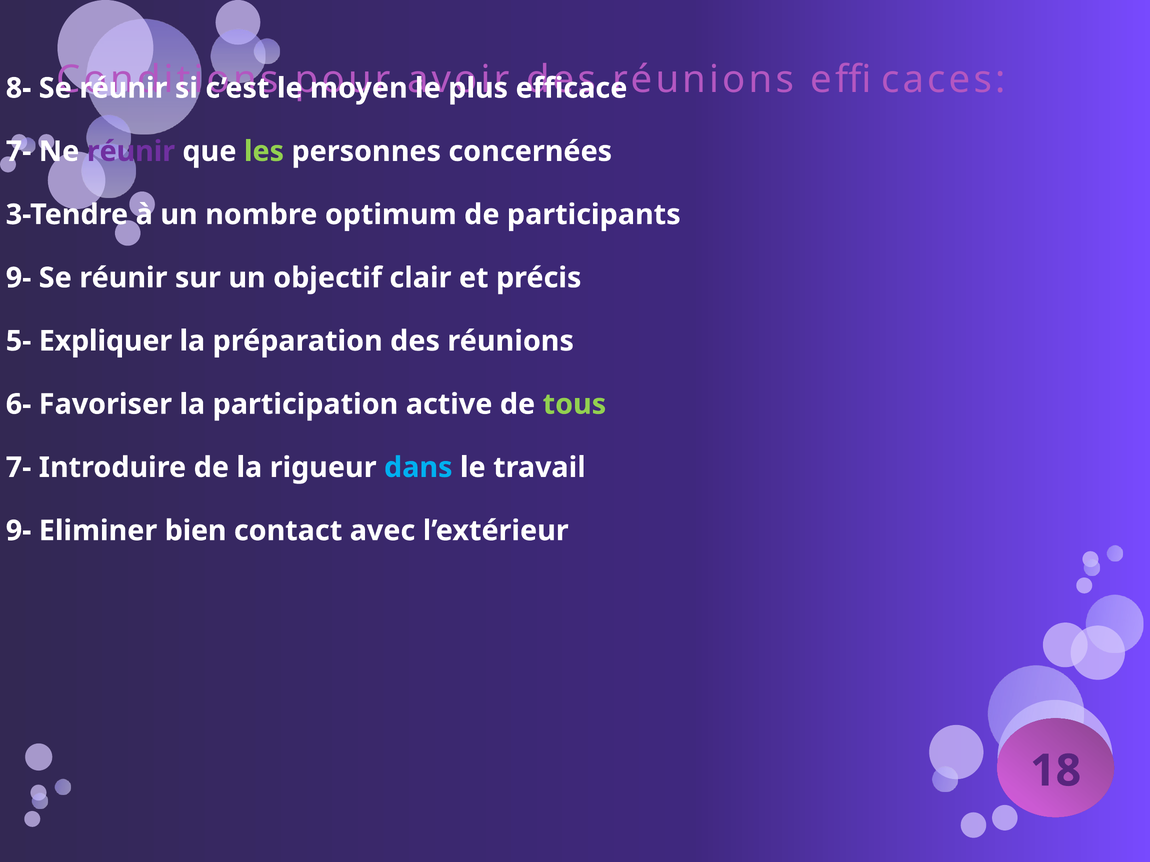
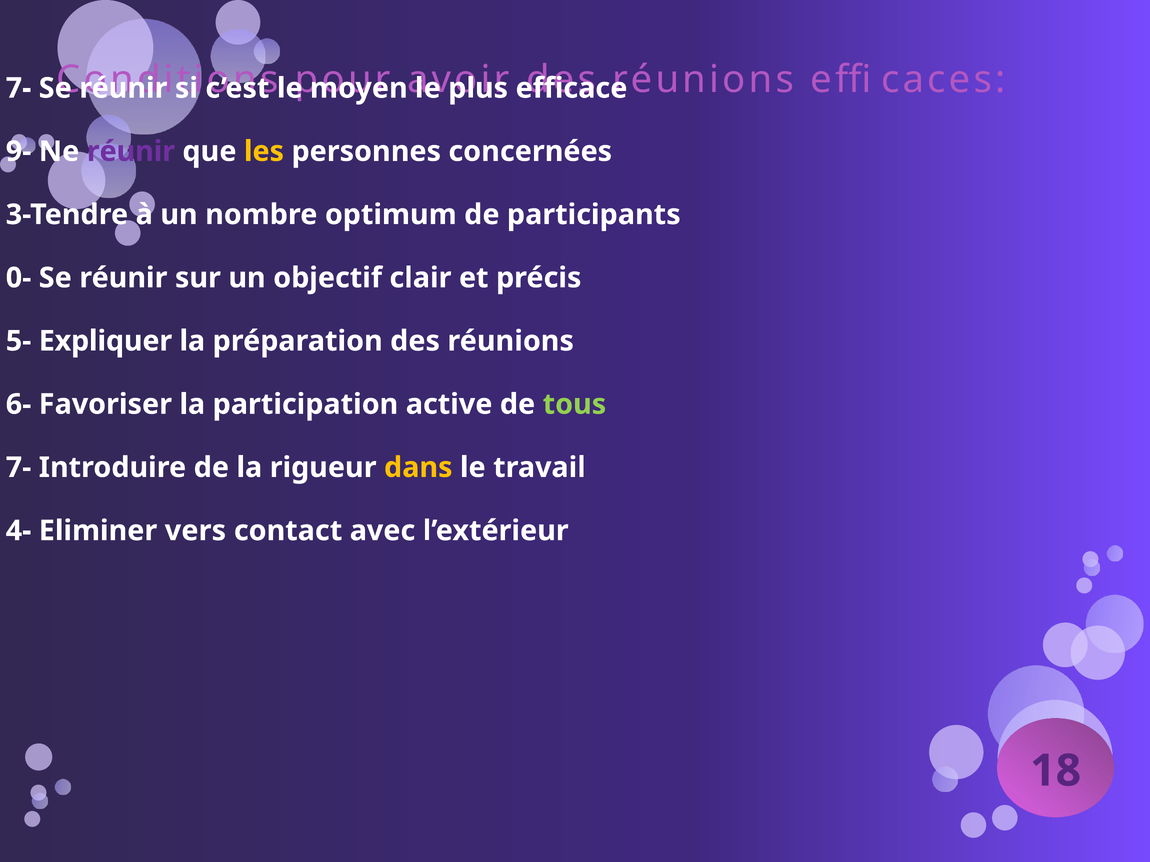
8-: 8- -> 7- (19, 88)
7-: 7- -> 9- (19, 152)
les colour: light green -> yellow (264, 152)
9-: 9- -> 0- (19, 278)
dans colour: light blue -> yellow (418, 468)
9-: 9- -> 4- (19, 531)
bien: bien -> vers (195, 531)
